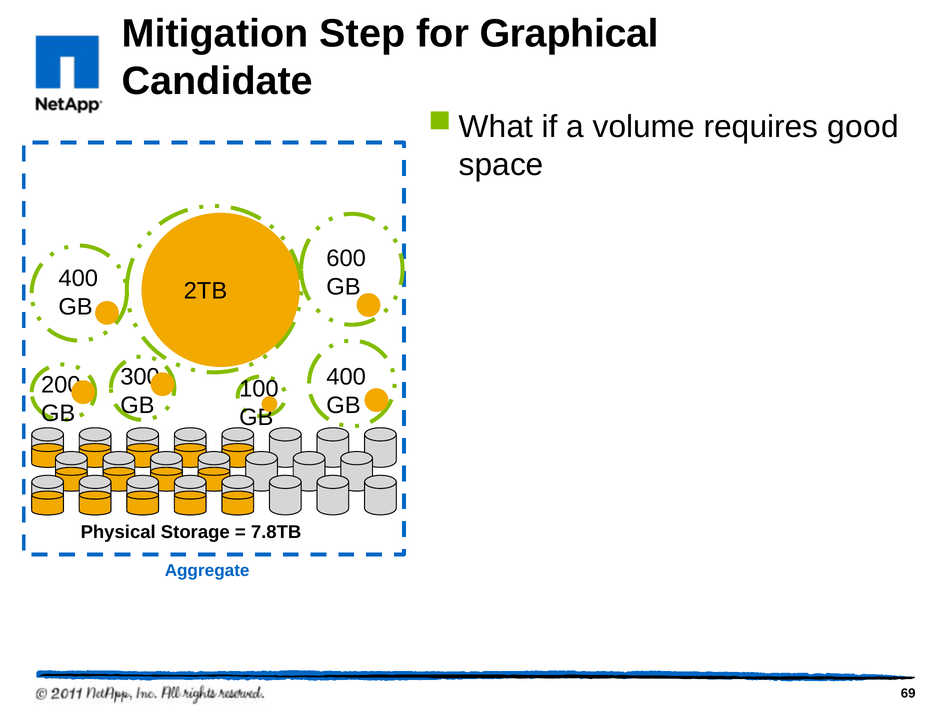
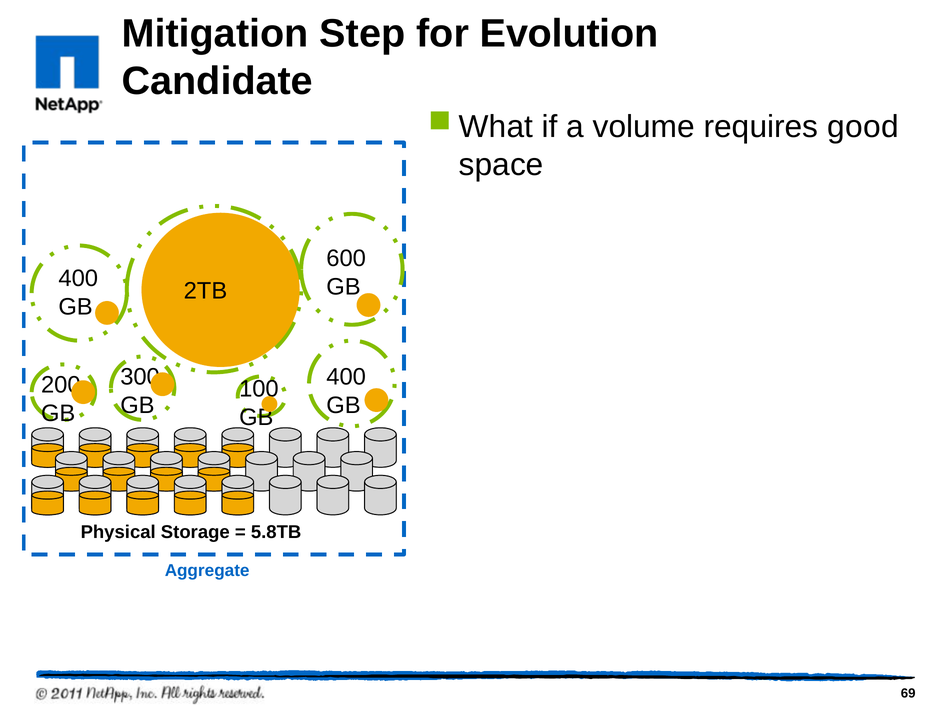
Graphical: Graphical -> Evolution (569, 34)
7.8TB: 7.8TB -> 5.8TB (276, 532)
